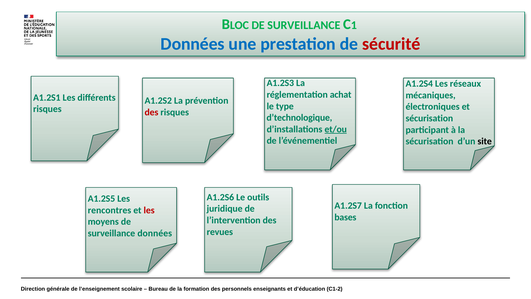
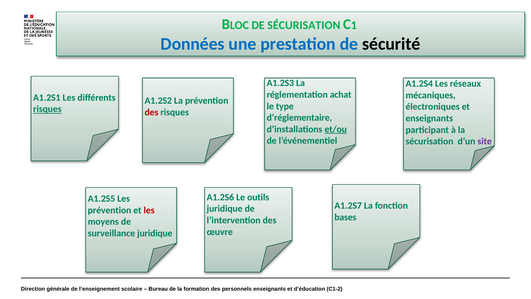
SURVEILLANCE: SURVEILLANCE -> SÉCURISATION (304, 25)
sécurité colour: red -> black (391, 44)
risques underline: none -> present (47, 109)
d’technologique: d’technologique -> d’réglementaire (299, 118)
sécurisation: sécurisation -> enseignants (429, 118)
site colour: black -> purple (485, 141)
rencontres: rencontres -> prévention (110, 210)
revues: revues -> œuvre (220, 232)
surveillance données: données -> juridique (155, 233)
